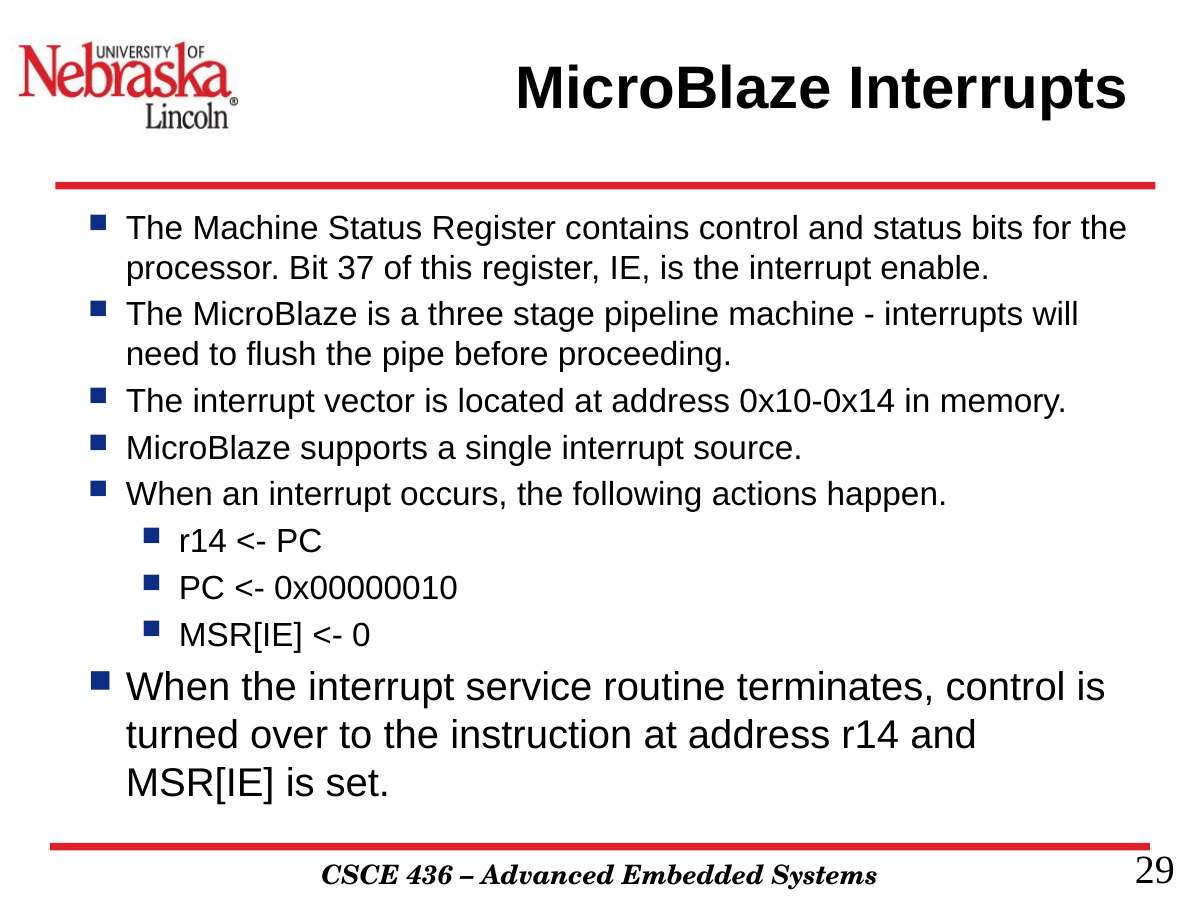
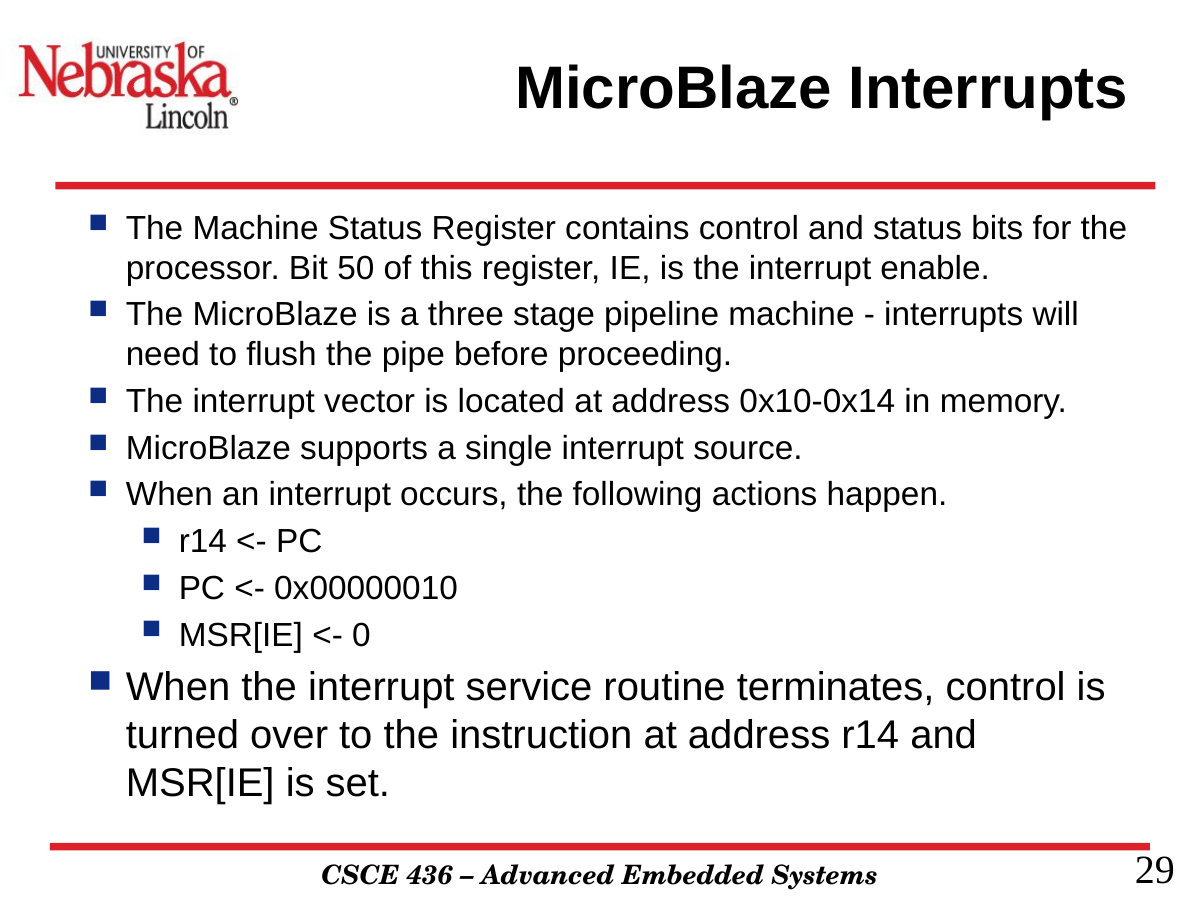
37: 37 -> 50 (356, 268)
